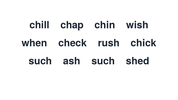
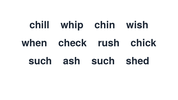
chap: chap -> whip (72, 25)
